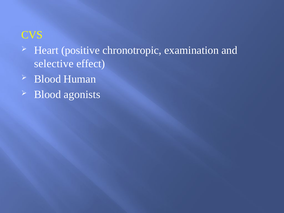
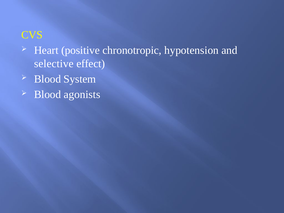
examination: examination -> hypotension (191, 50)
Human: Human -> System (80, 79)
